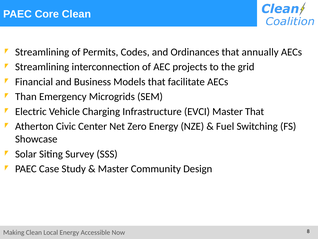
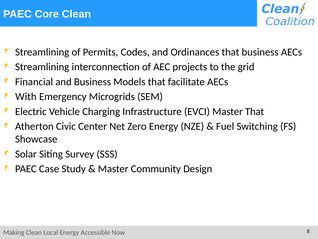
that annually: annually -> business (260, 52)
Than: Than -> With (26, 97)
